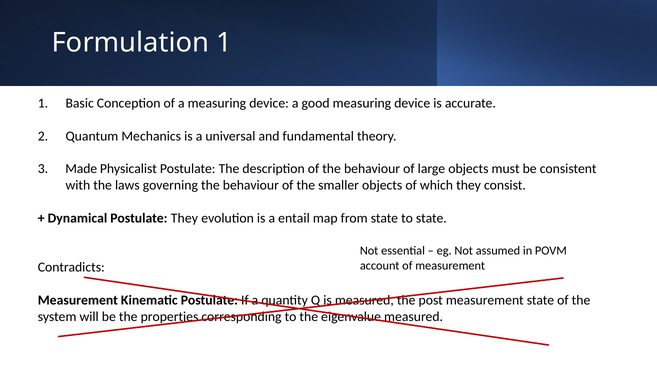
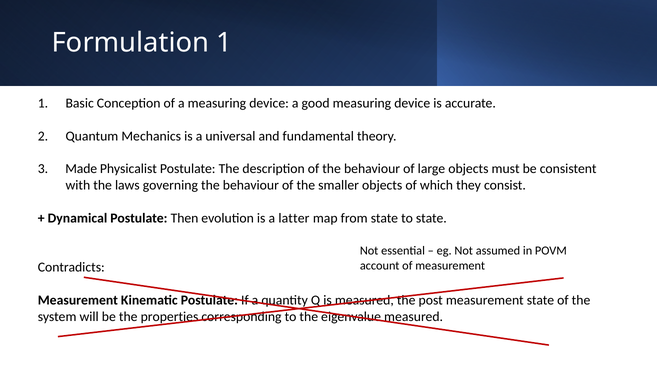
Postulate They: They -> Then (185, 218)
entail: entail -> latter (294, 218)
